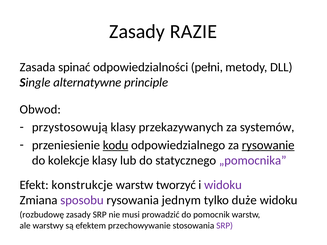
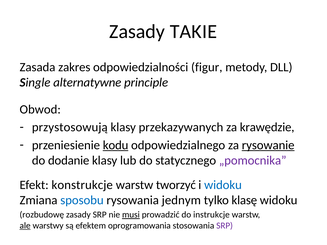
RAZIE: RAZIE -> TAKIE (193, 32)
spinać: spinać -> zakres (74, 67)
pełni: pełni -> figur (207, 67)
systemów: systemów -> krawędzie (267, 127)
kolekcje: kolekcje -> dodanie (69, 161)
widoku colour: purple -> blue (223, 185)
sposobu colour: purple -> blue (82, 200)
duże: duże -> klasę (244, 200)
musi underline: none -> present (131, 215)
pomocnik: pomocnik -> instrukcje (211, 215)
ale underline: none -> present (25, 226)
przechowywanie: przechowywanie -> oprogramowania (139, 226)
